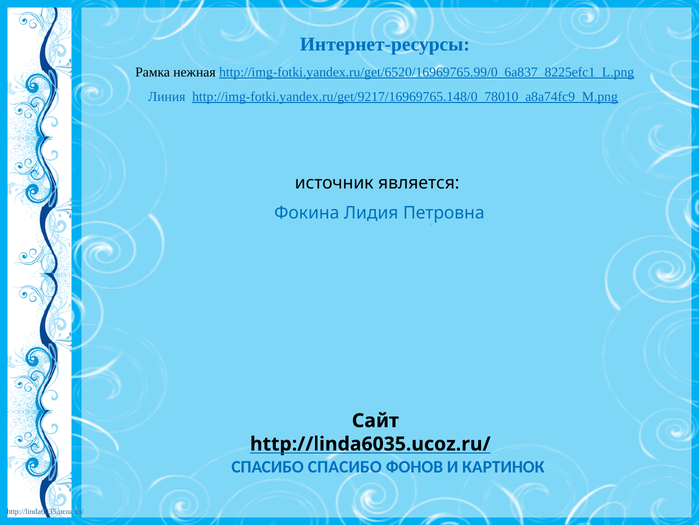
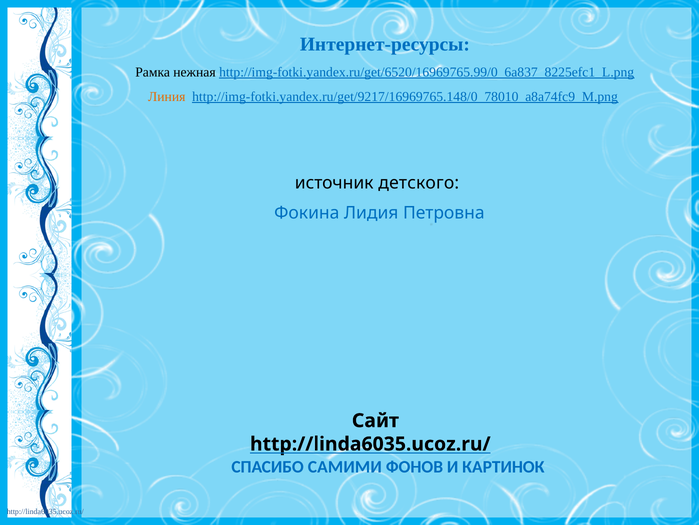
Линия colour: blue -> orange (167, 96)
является: является -> детского (419, 183)
СПАСИБО СПАСИБО: СПАСИБО -> САМИМИ (345, 466)
